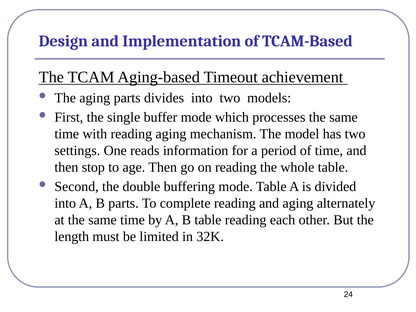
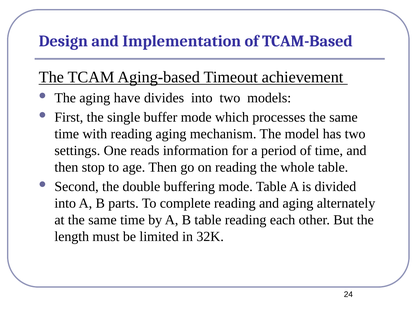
aging parts: parts -> have (127, 98)
